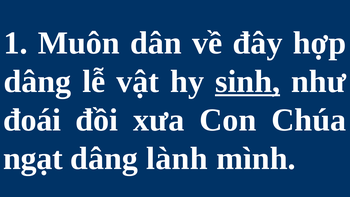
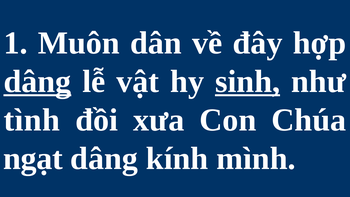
dâng underline: none -> present (37, 81)
đoái: đoái -> tình (32, 120)
lành: lành -> kính (177, 158)
